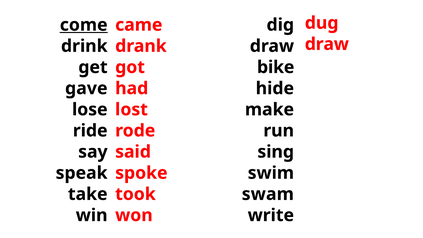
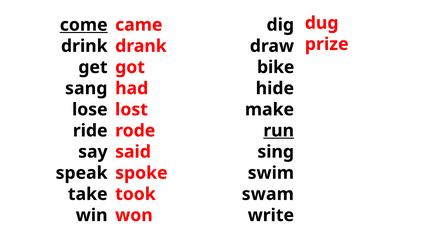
draw: draw -> prize (327, 44)
gave: gave -> sang (86, 88)
run underline: none -> present (279, 131)
